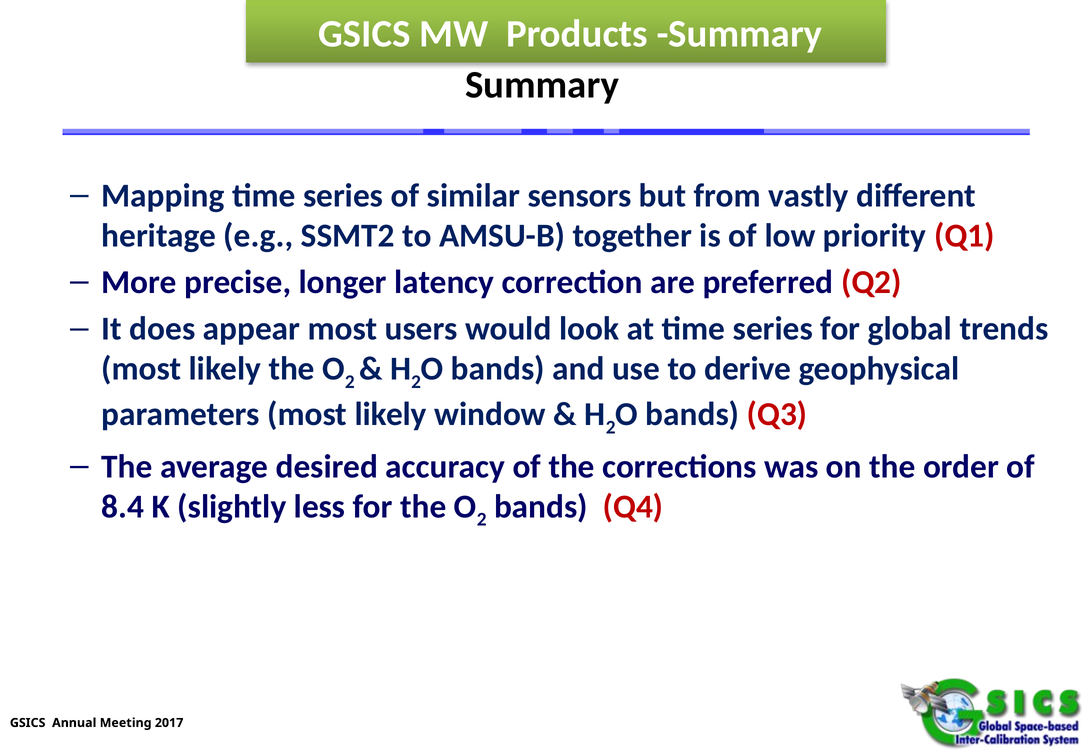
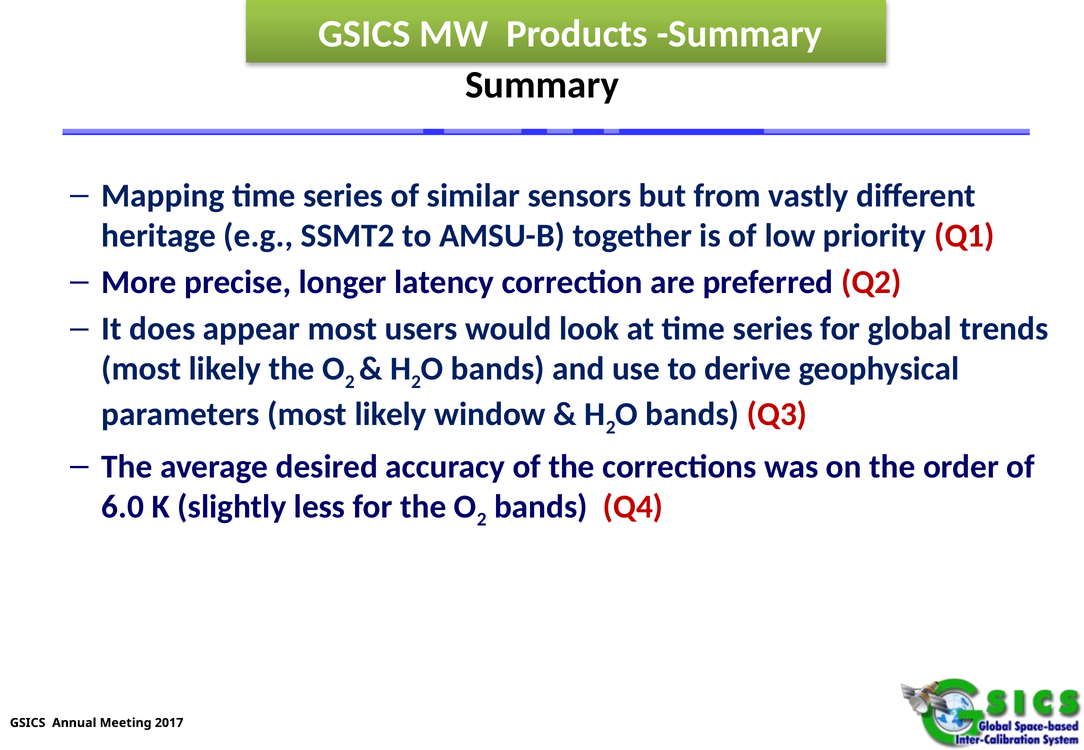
8.4: 8.4 -> 6.0 (123, 507)
